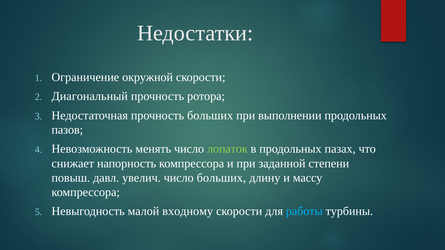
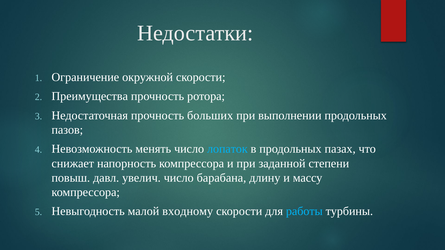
Диагональный: Диагональный -> Преимущества (90, 96)
лопаток colour: light green -> light blue (227, 149)
число больших: больших -> барабана (221, 178)
